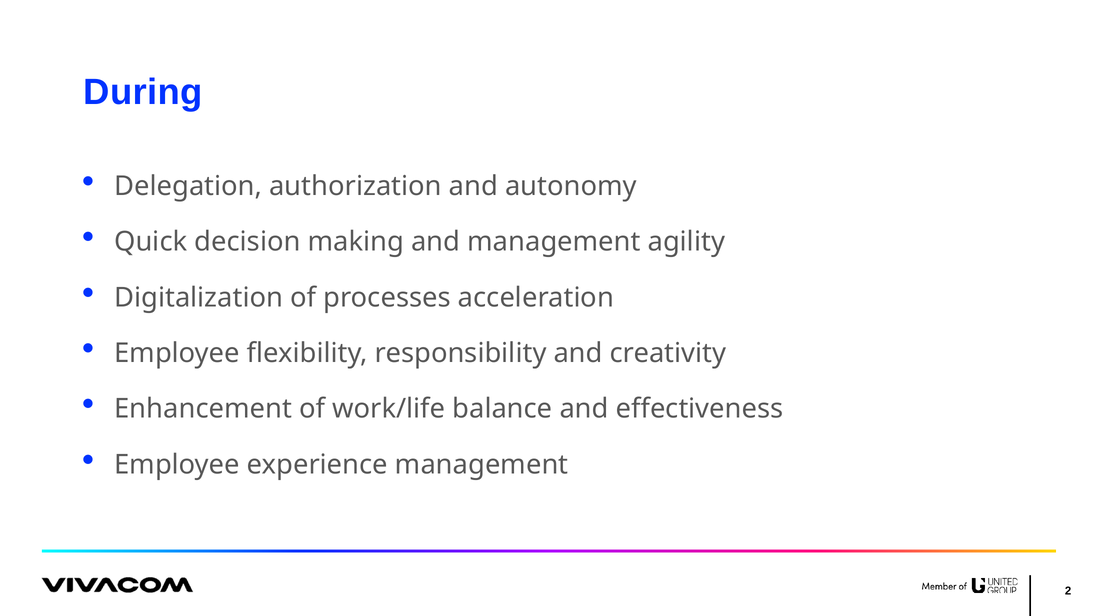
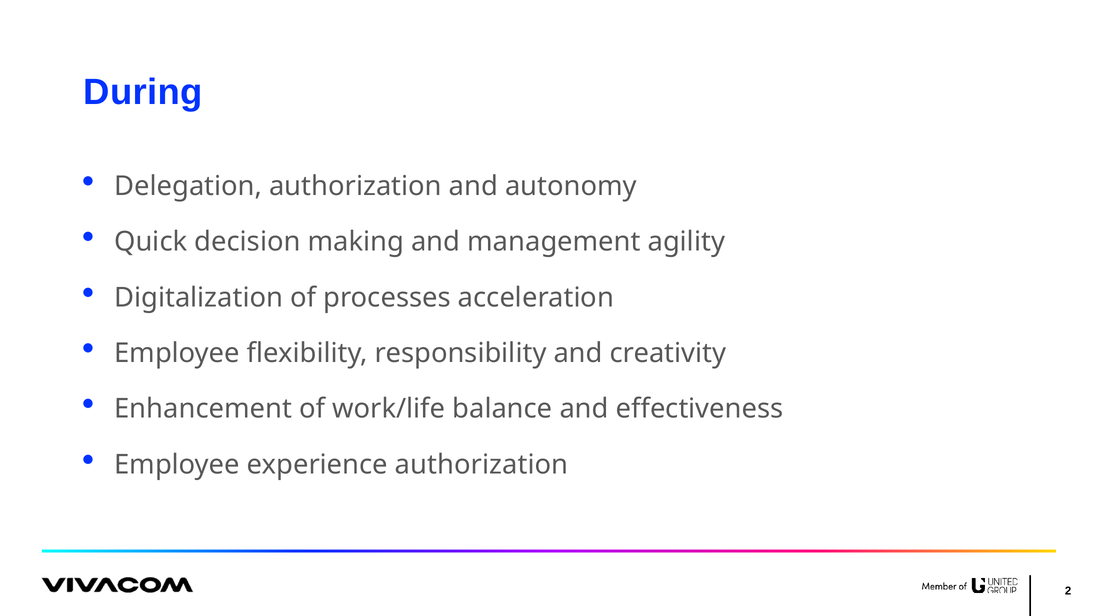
experience management: management -> authorization (482, 464)
